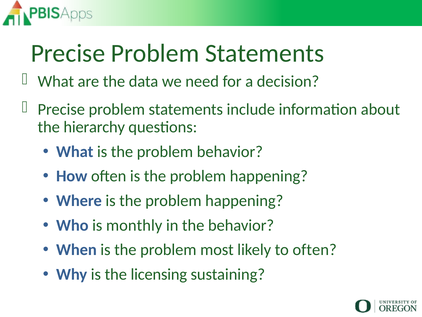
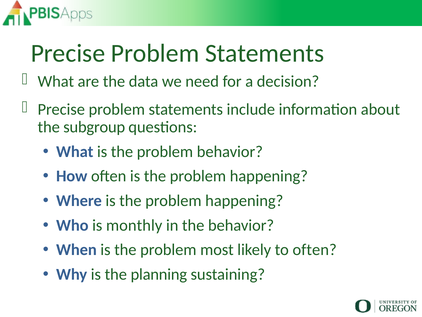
hierarchy: hierarchy -> subgroup (94, 127)
licensing: licensing -> planning (159, 274)
